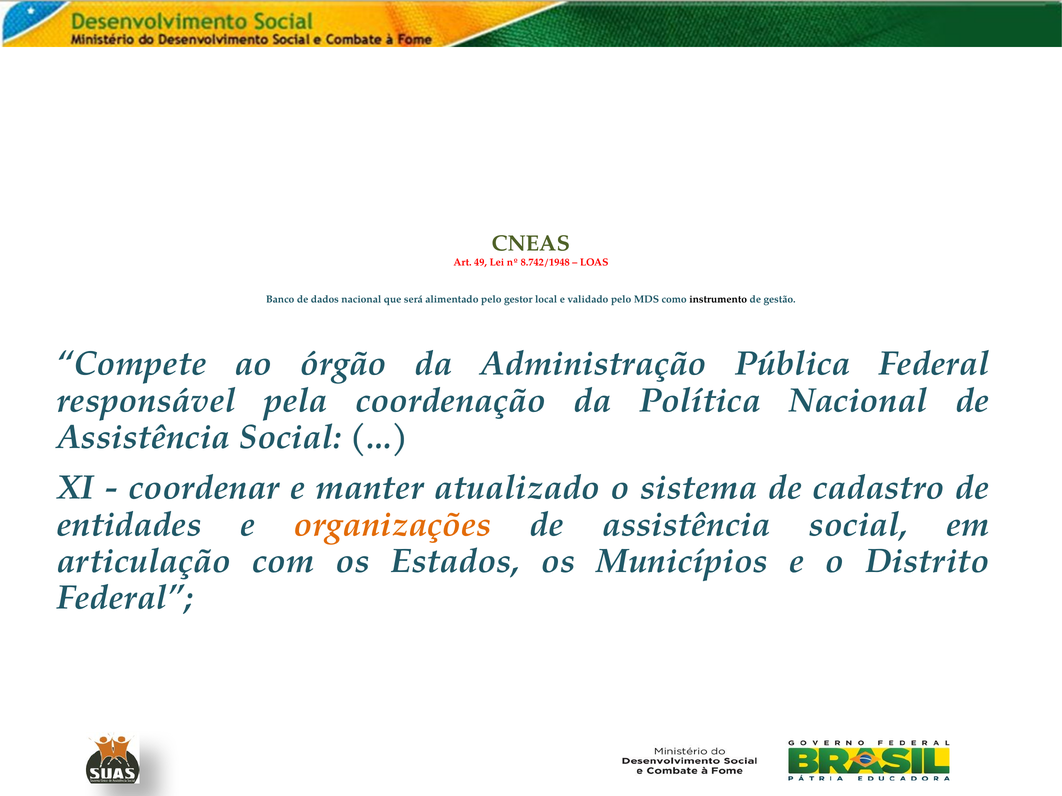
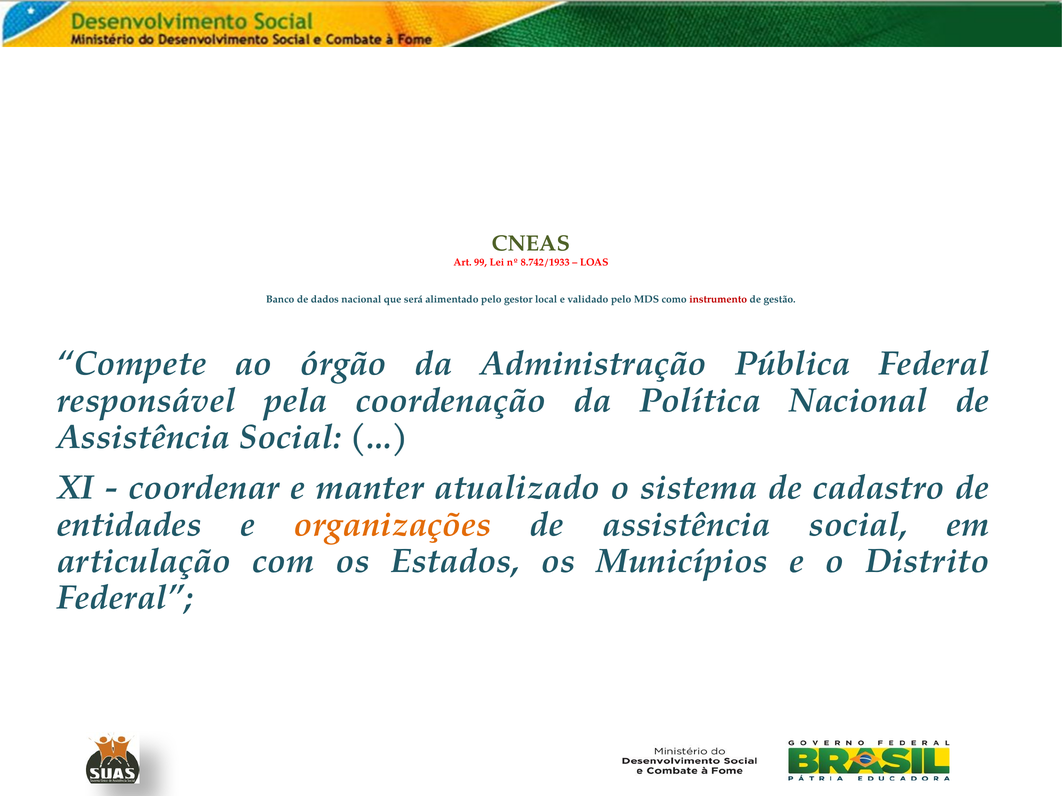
49: 49 -> 99 (481, 262)
8.742/1948: 8.742/1948 -> 8.742/1933 (545, 262)
instrumento colour: black -> red (718, 300)
